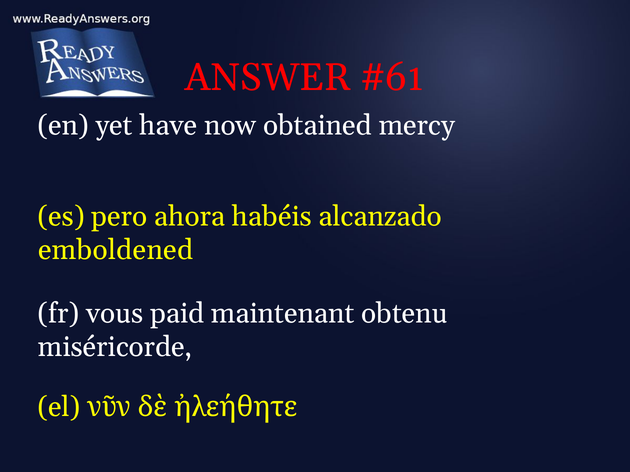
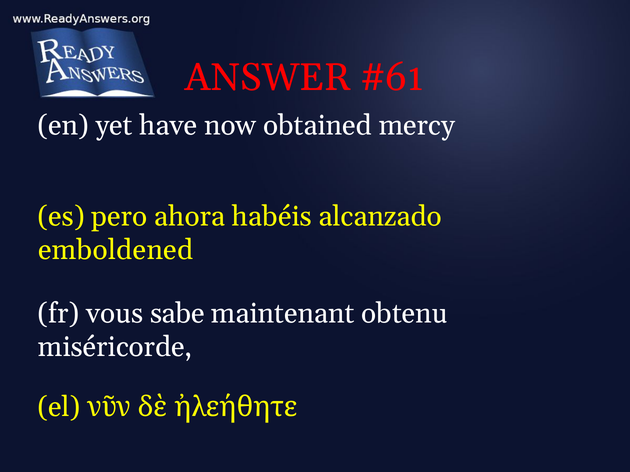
paid: paid -> sabe (177, 314)
